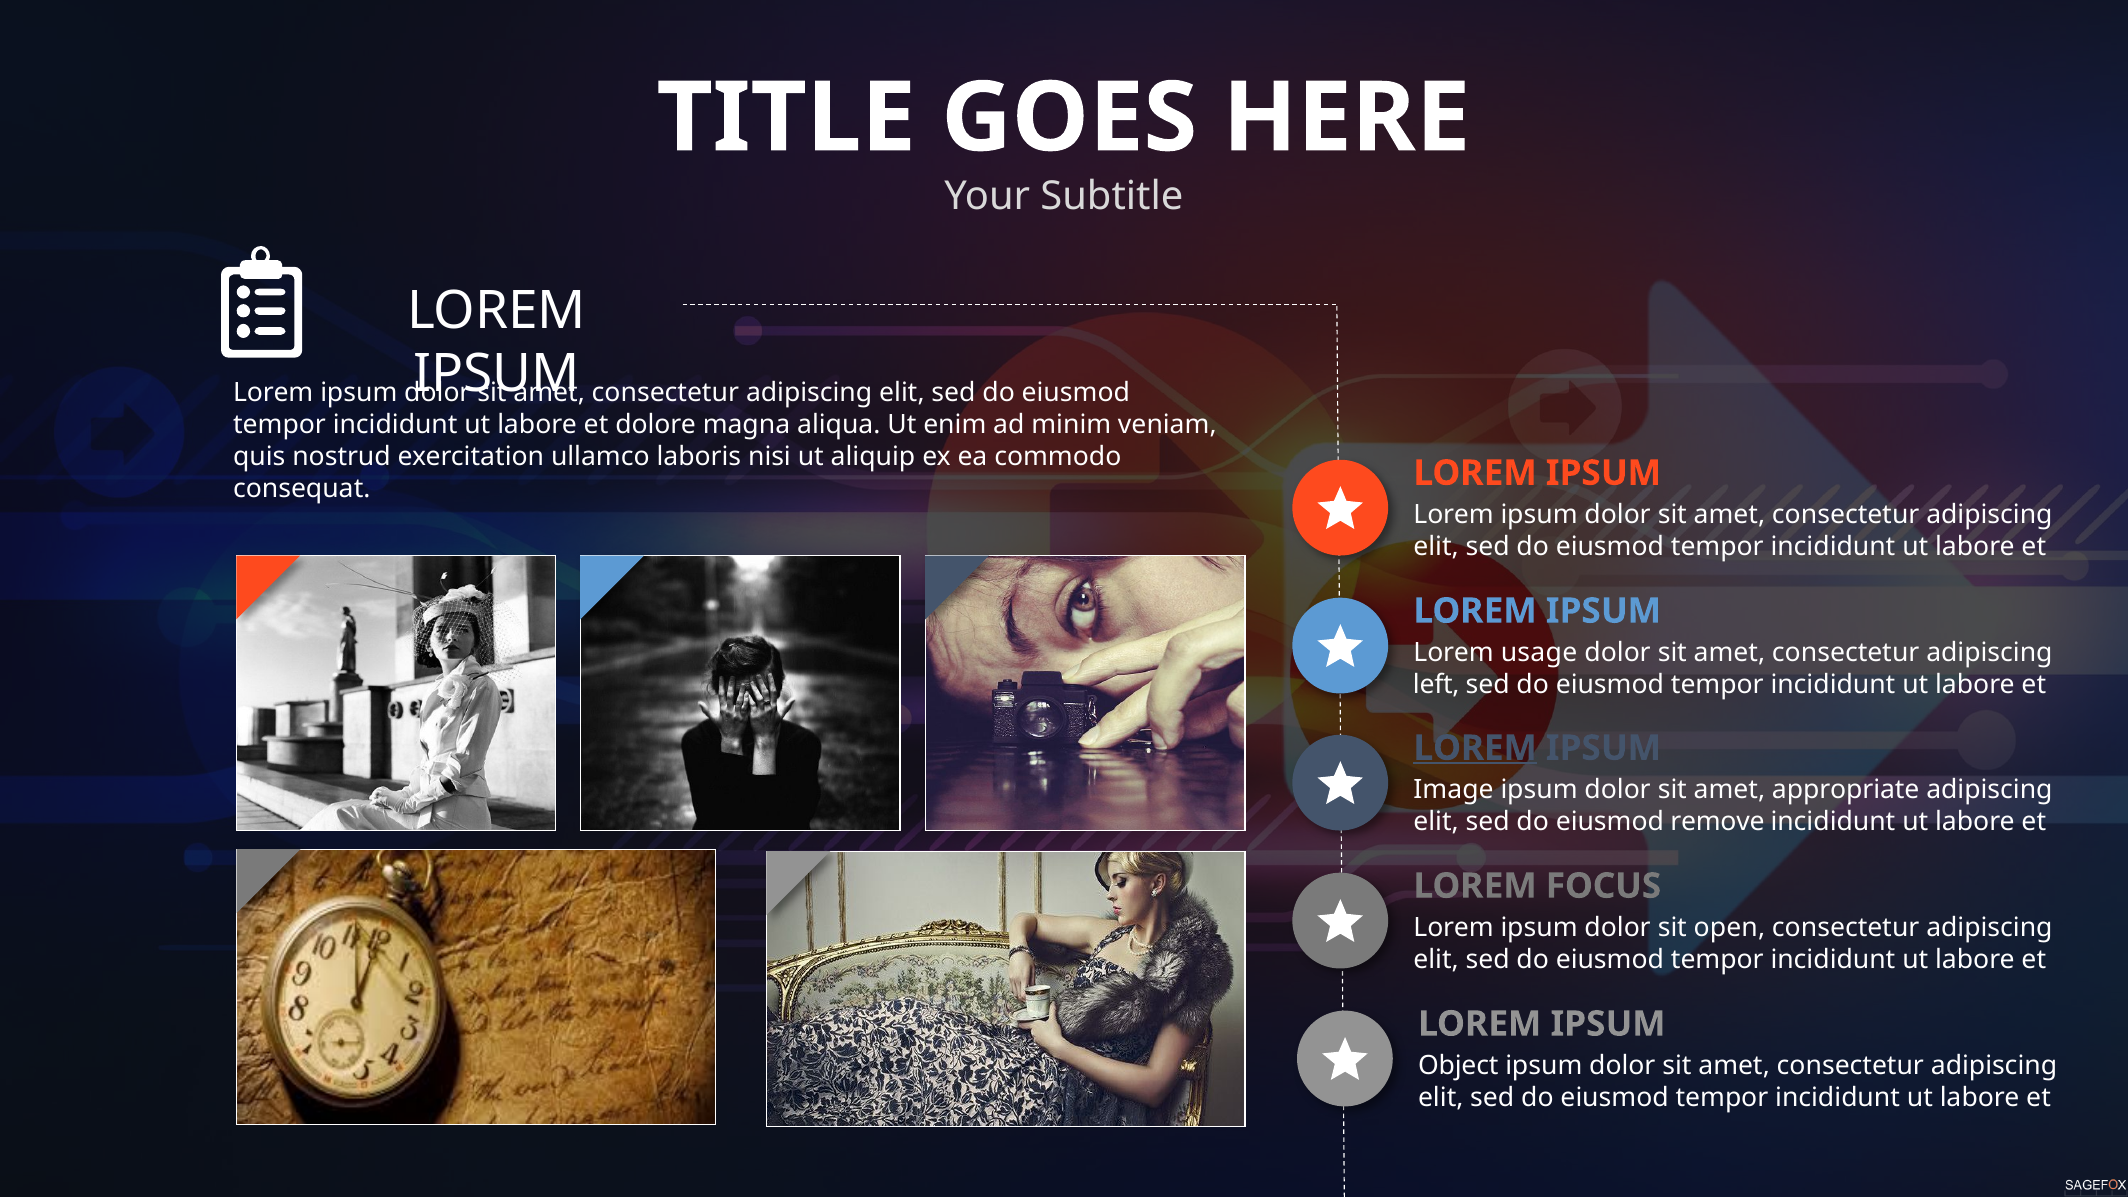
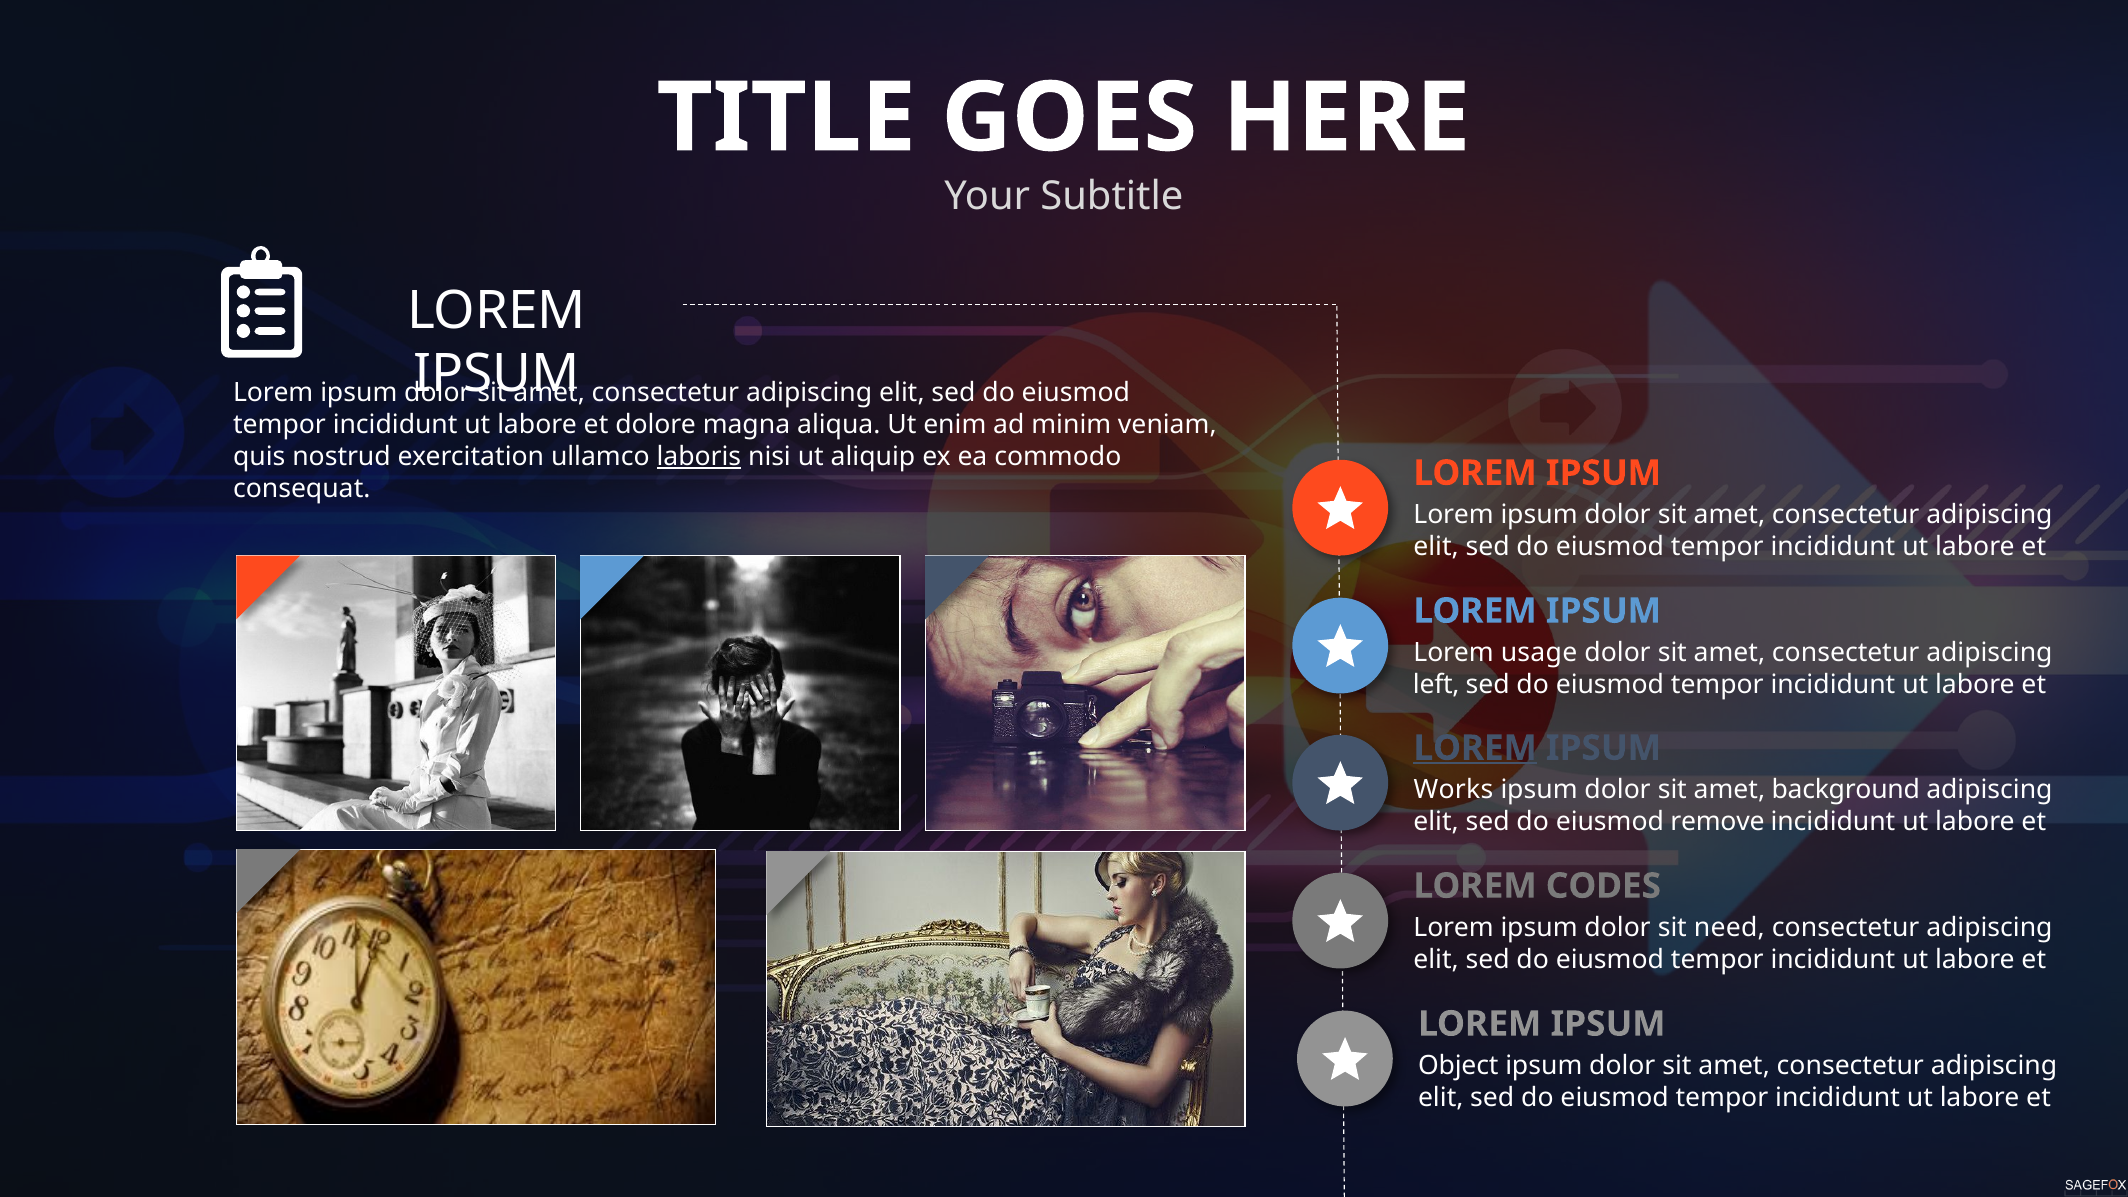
laboris underline: none -> present (699, 456)
Image: Image -> Works (1453, 790)
appropriate: appropriate -> background (1846, 790)
FOCUS: FOCUS -> CODES (1603, 886)
open: open -> need (1729, 928)
